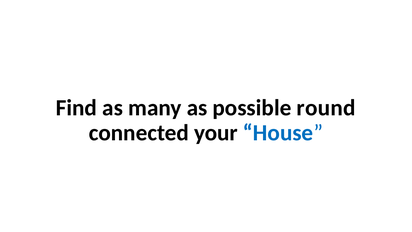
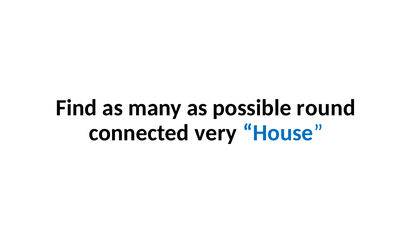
your: your -> very (216, 133)
